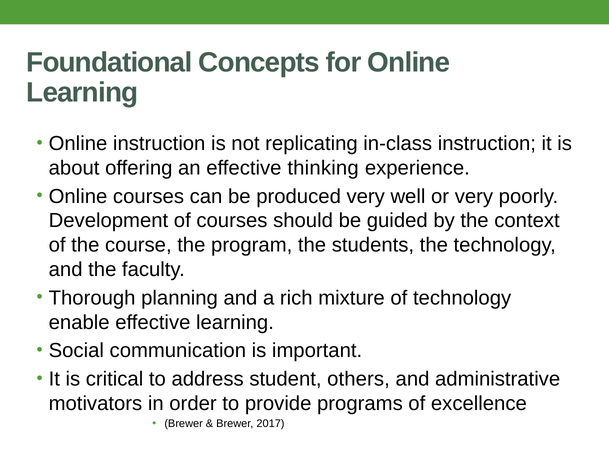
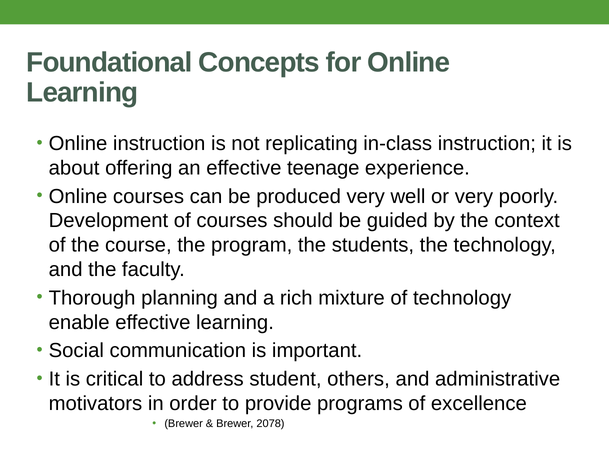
thinking: thinking -> teenage (323, 168)
2017: 2017 -> 2078 (270, 424)
